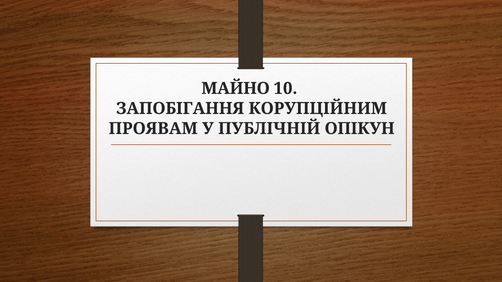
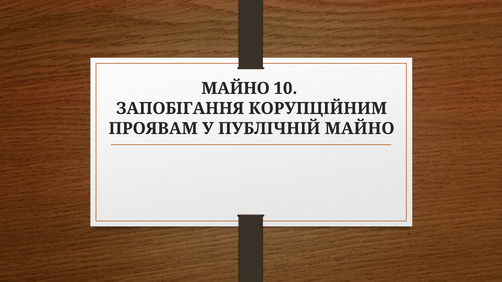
ПУБЛІЧНІЙ ОПІКУН: ОПІКУН -> МАЙНО (360, 129)
